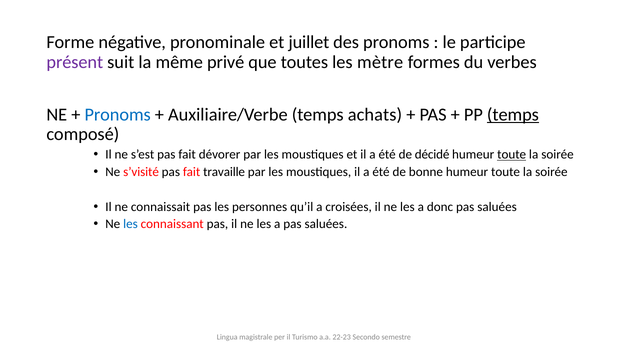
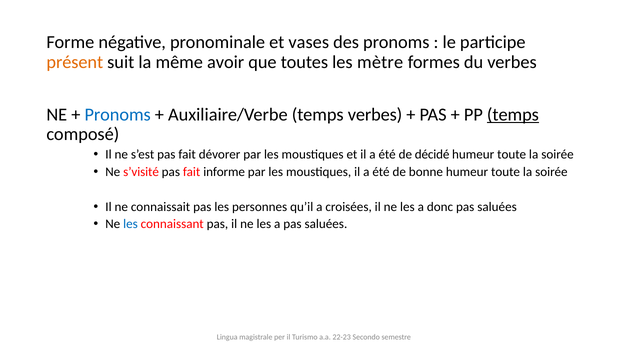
juillet: juillet -> vases (309, 42)
présent colour: purple -> orange (75, 62)
privé: privé -> avoir (226, 62)
temps achats: achats -> verbes (375, 115)
toute underline: present -> none (512, 155)
travaille: travaille -> informe (224, 172)
